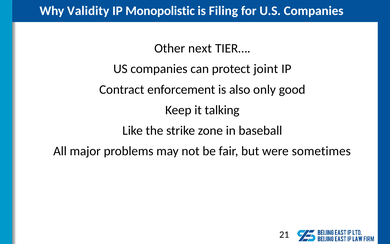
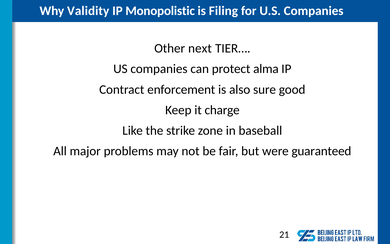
joint: joint -> alma (266, 69)
only: only -> sure (265, 89)
talking: talking -> charge (222, 110)
sometimes: sometimes -> guaranteed (321, 151)
